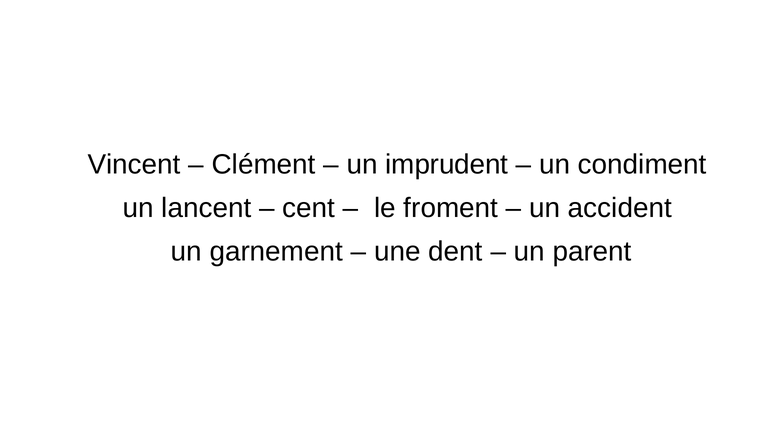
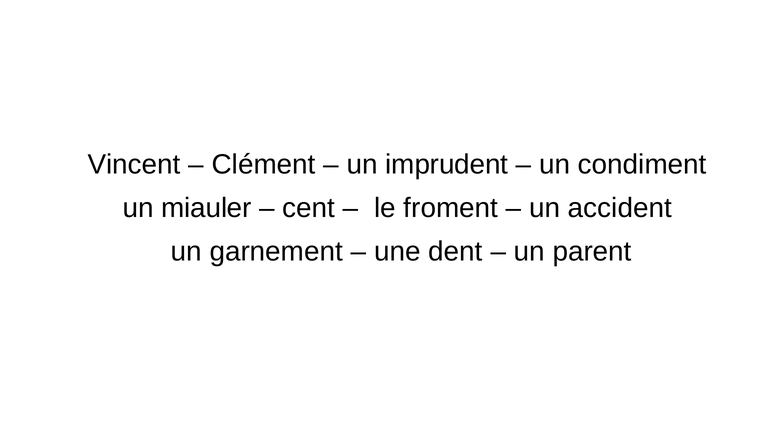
lancent: lancent -> miauler (207, 208)
